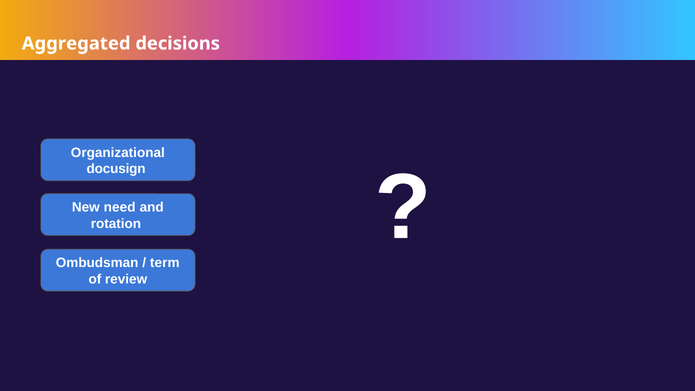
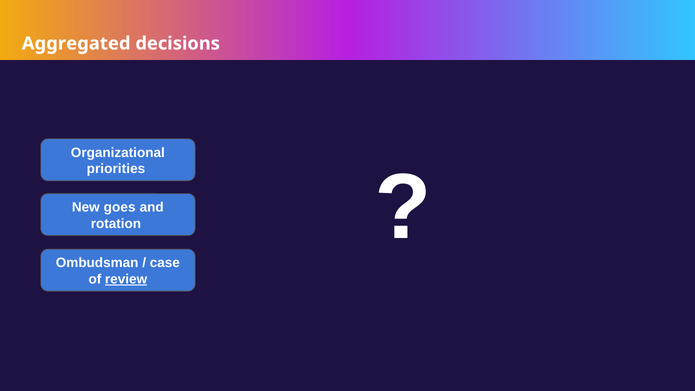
docusign: docusign -> priorities (116, 169)
need: need -> goes (120, 207)
term: term -> case (165, 263)
review underline: none -> present (126, 279)
